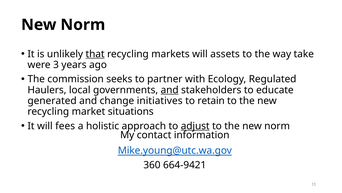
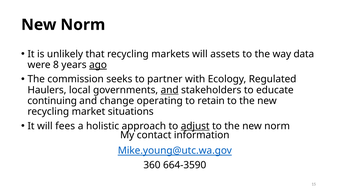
that underline: present -> none (95, 54)
take: take -> data (304, 54)
3: 3 -> 8 (56, 65)
ago underline: none -> present (98, 65)
generated: generated -> continuing (52, 100)
initiatives: initiatives -> operating (160, 100)
664-9421: 664-9421 -> 664-3590 (185, 165)
